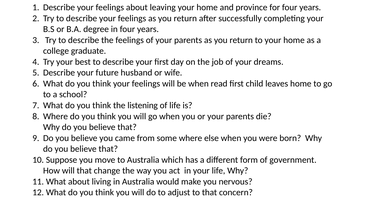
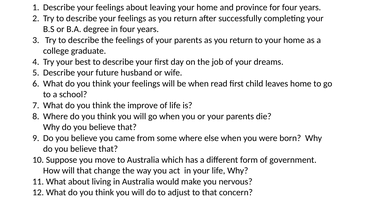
listening: listening -> improve (143, 105)
